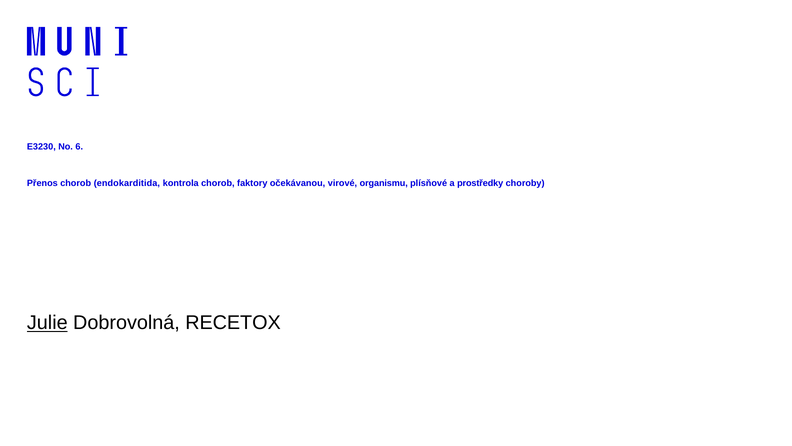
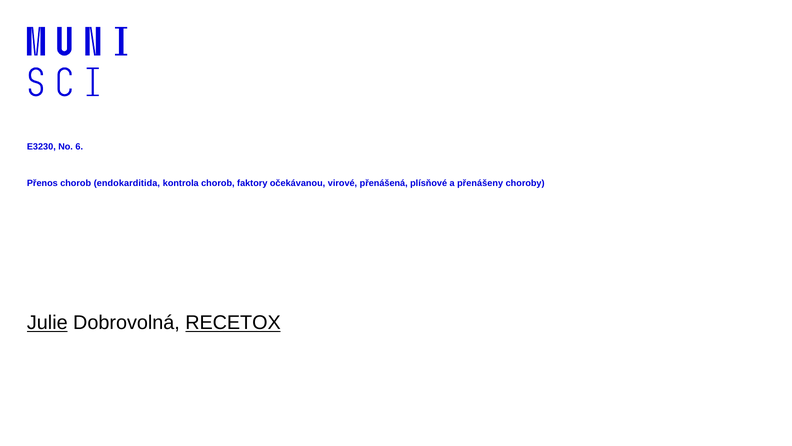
organismu: organismu -> přenášená (384, 183)
prostředky: prostředky -> přenášeny (480, 183)
RECETOX underline: none -> present (233, 322)
